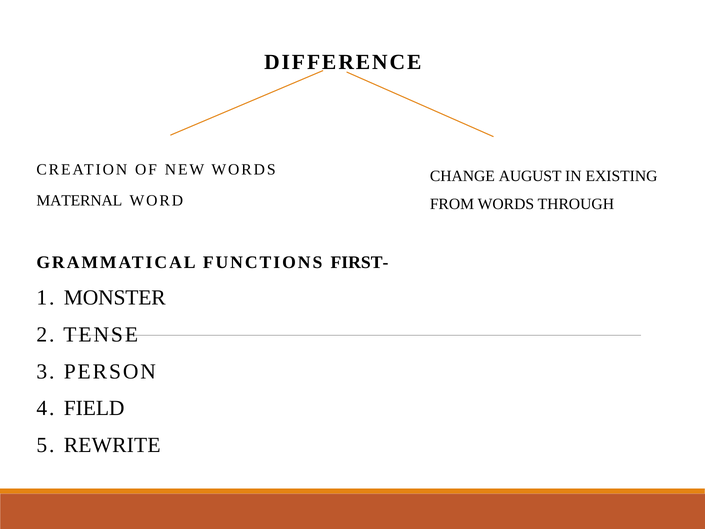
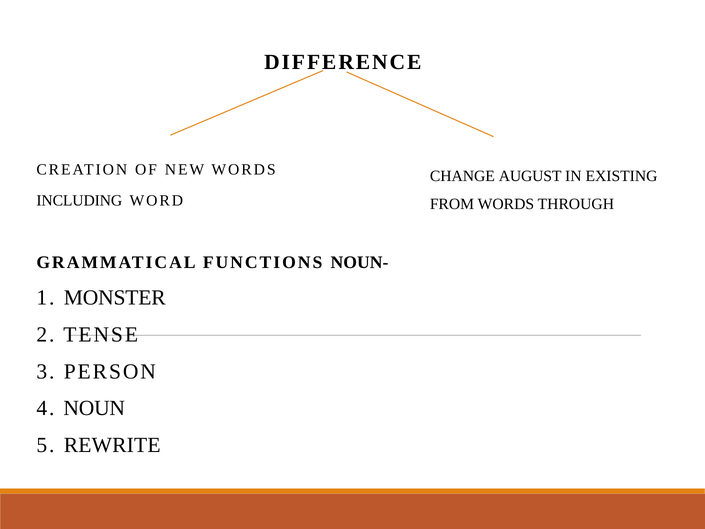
MATERNAL: MATERNAL -> INCLUDING (79, 200)
FIRST-: FIRST- -> NOUN- (359, 263)
FIELD: FIELD -> NOUN (94, 408)
